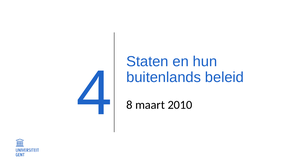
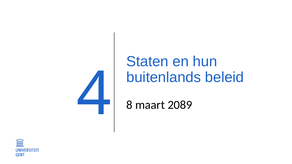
2010: 2010 -> 2089 (180, 105)
